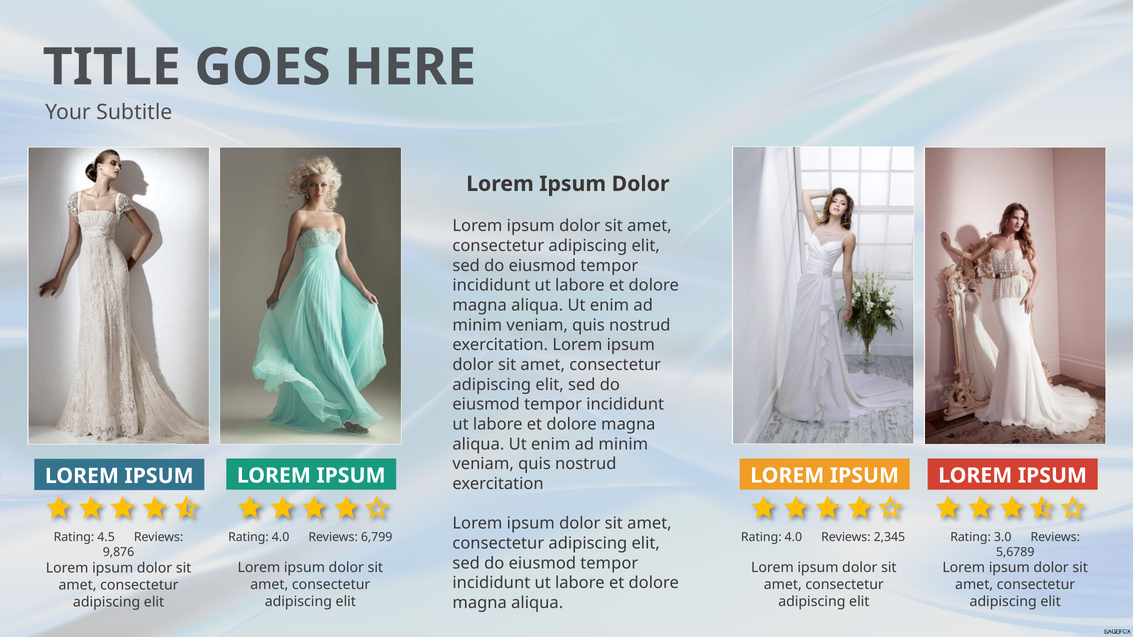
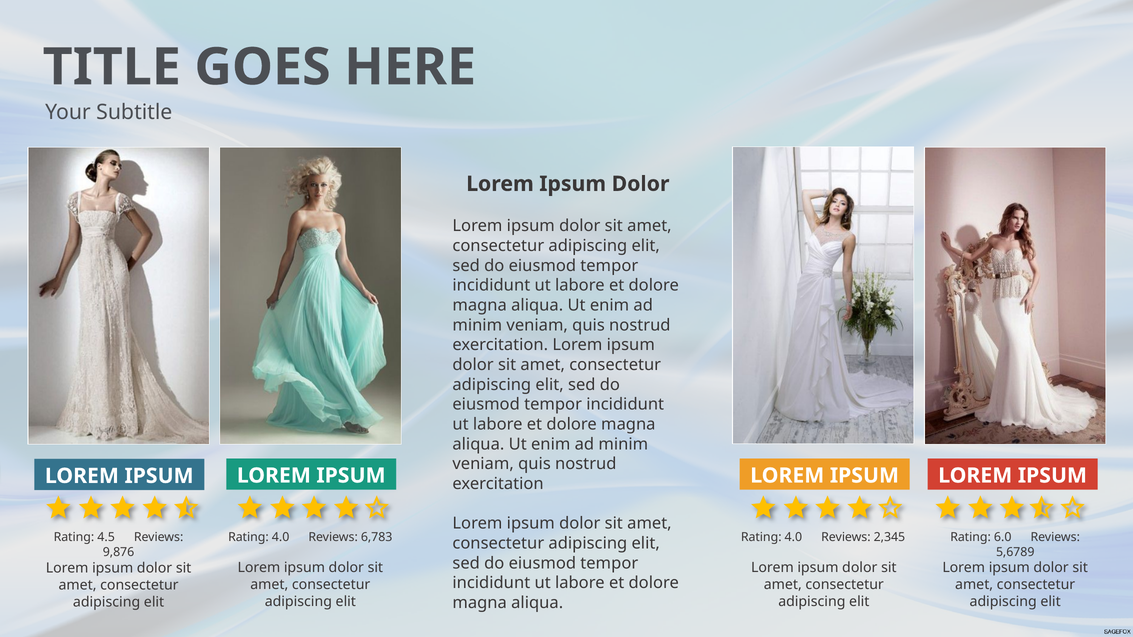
6,799: 6,799 -> 6,783 (377, 537)
3.0: 3.0 -> 6.0 (1003, 537)
